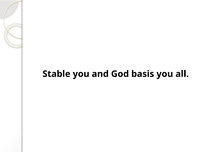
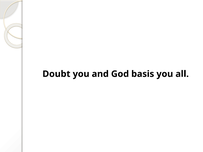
Stable: Stable -> Doubt (56, 74)
